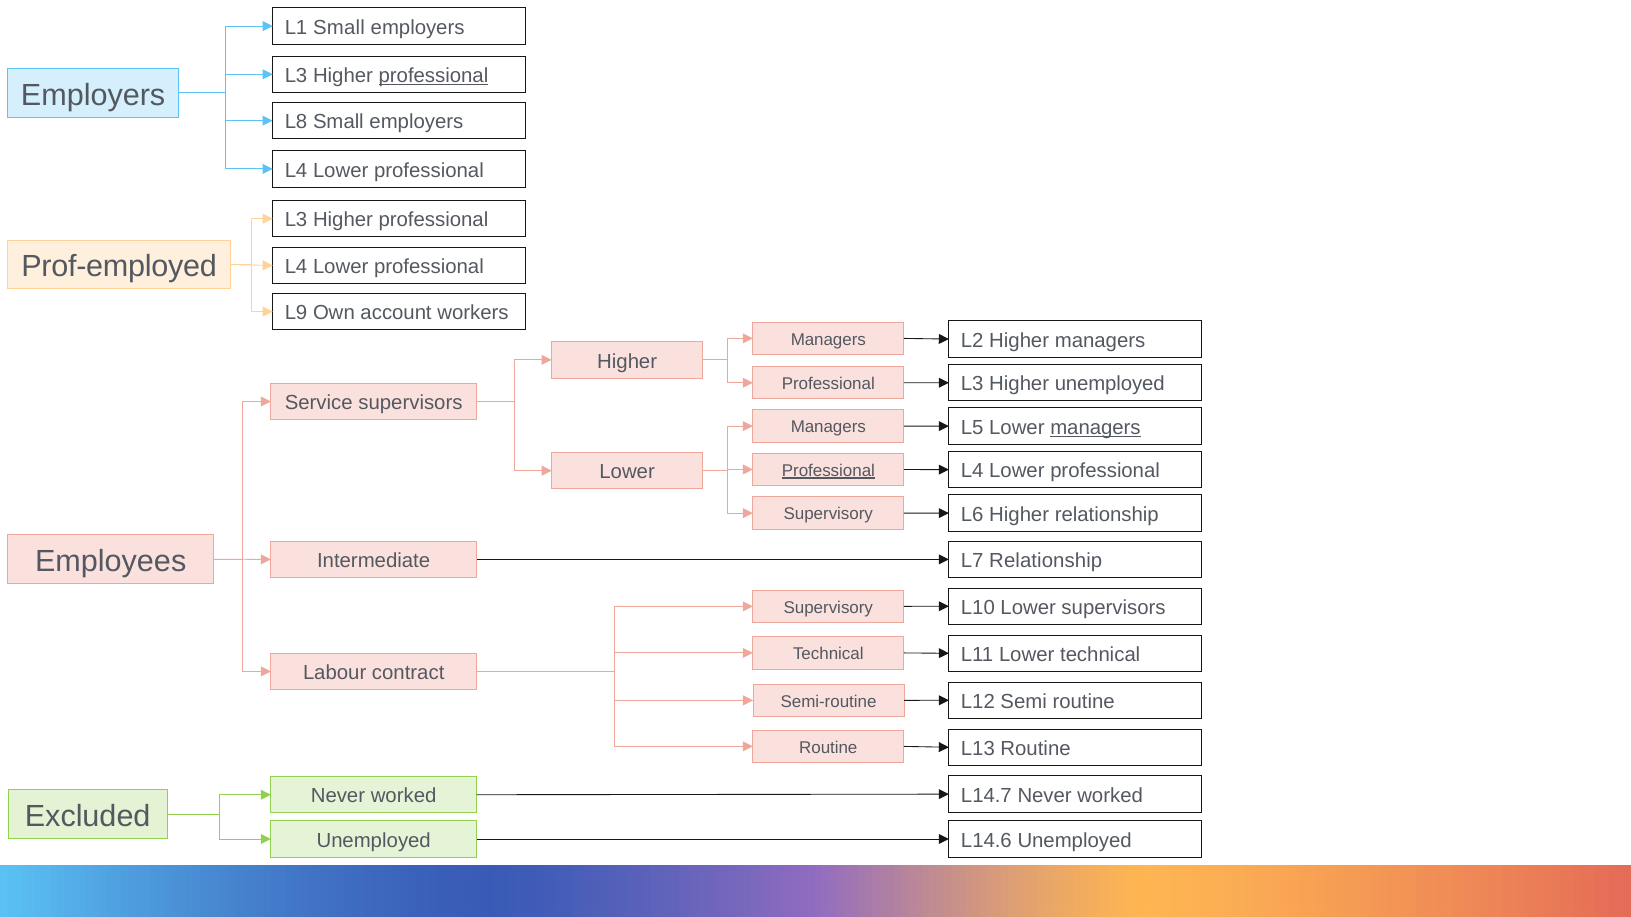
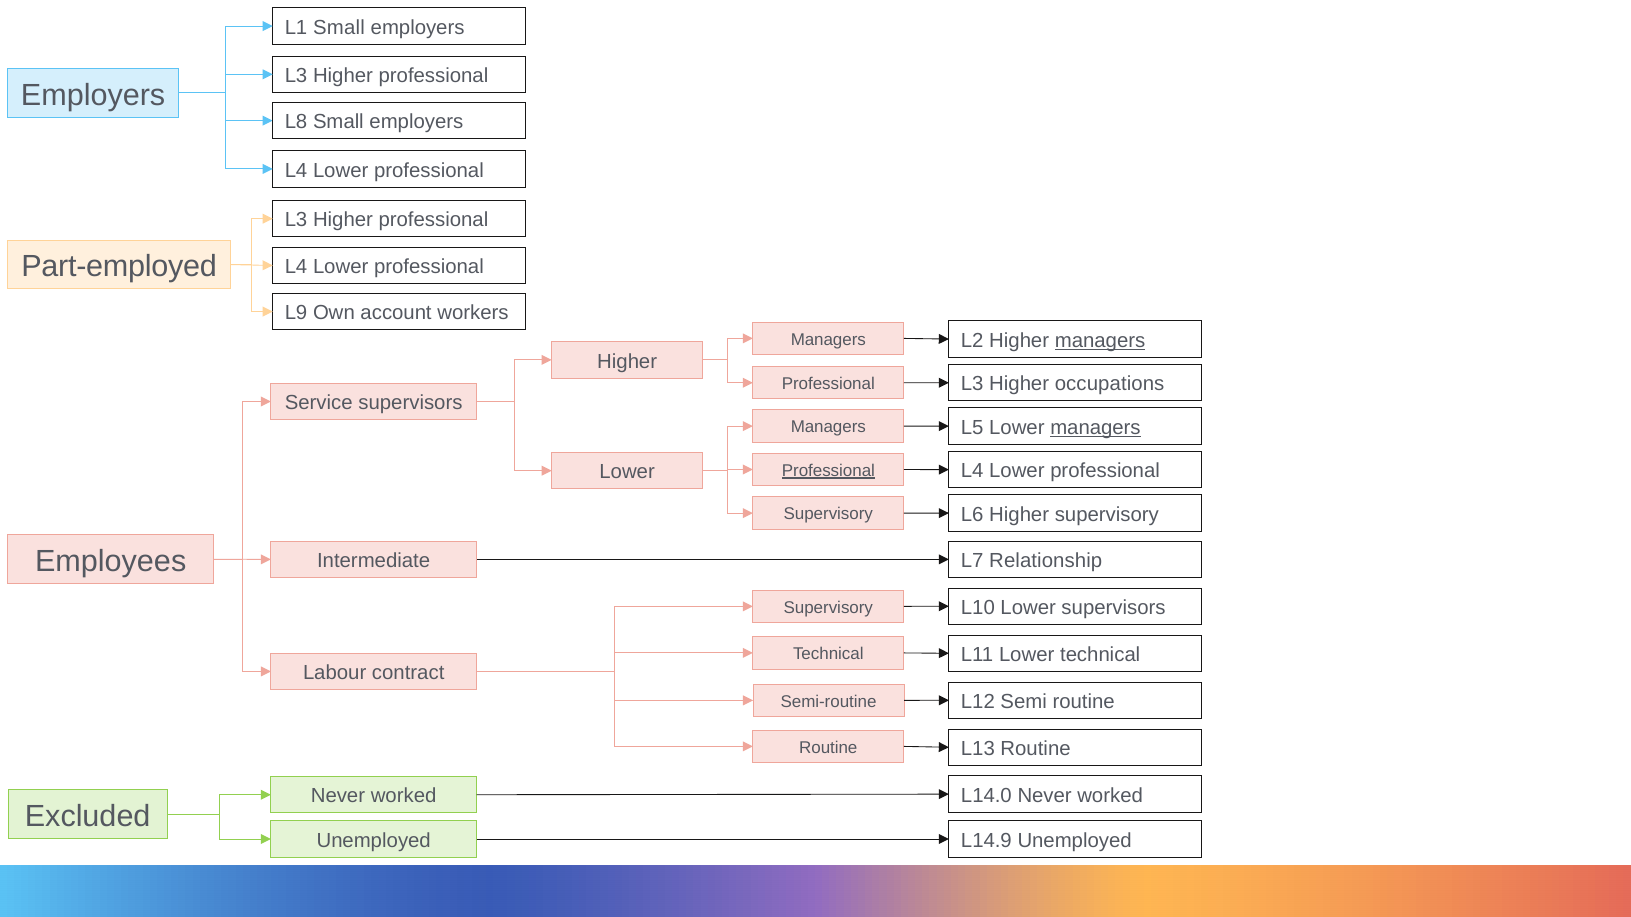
professional underline: present -> none (433, 76)
Prof-employed: Prof-employed -> Part-employed (119, 267)
managers underline: none -> present (1100, 341)
Higher unemployed: unemployed -> occupations (1110, 384)
Higher relationship: relationship -> supervisory (1107, 515)
L14.7: L14.7 -> L14.0 (986, 796)
L14.6: L14.6 -> L14.9 (986, 841)
